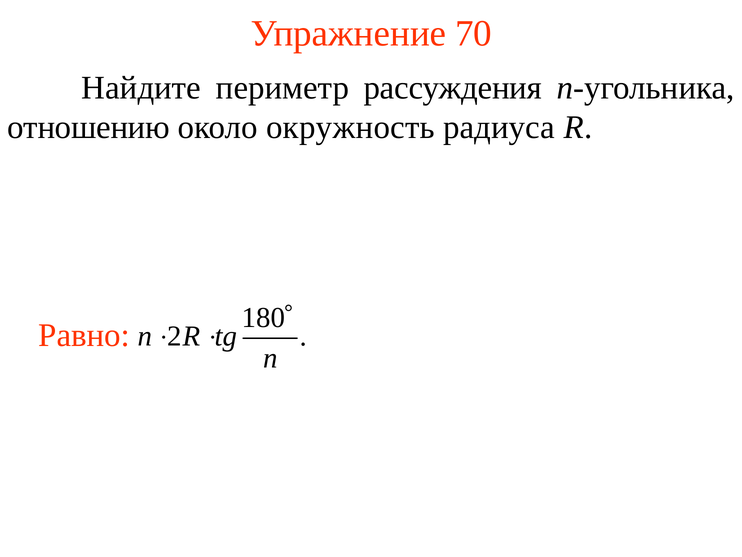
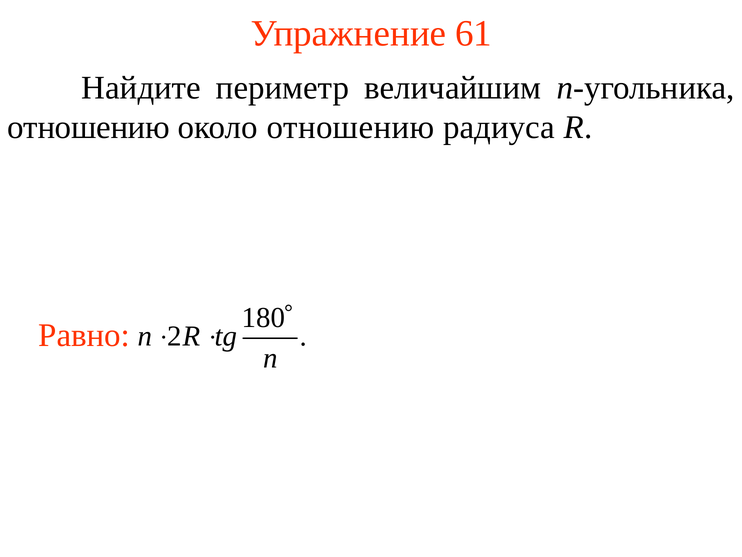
70: 70 -> 61 (474, 33)
рассуждения: рассуждения -> величайшим (453, 88)
около окружность: окружность -> отношению (350, 127)
